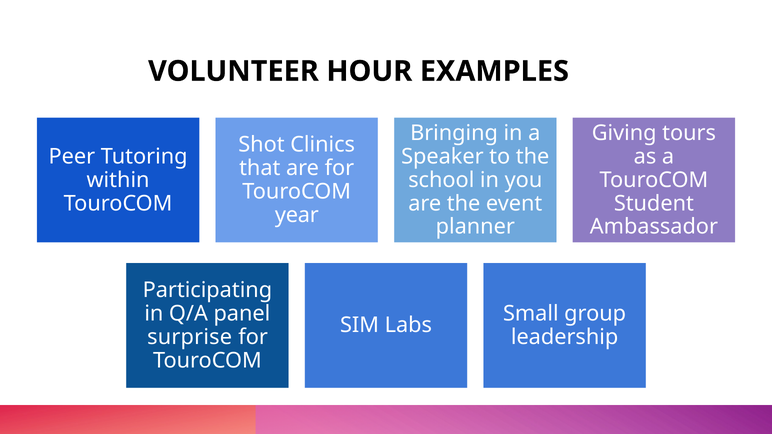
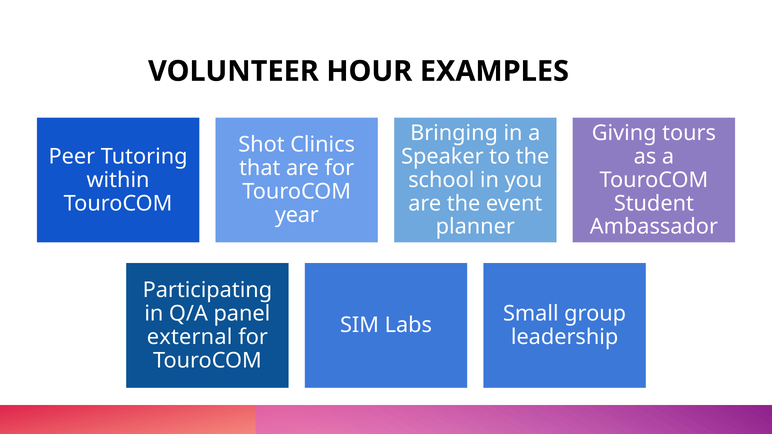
surprise: surprise -> external (190, 337)
